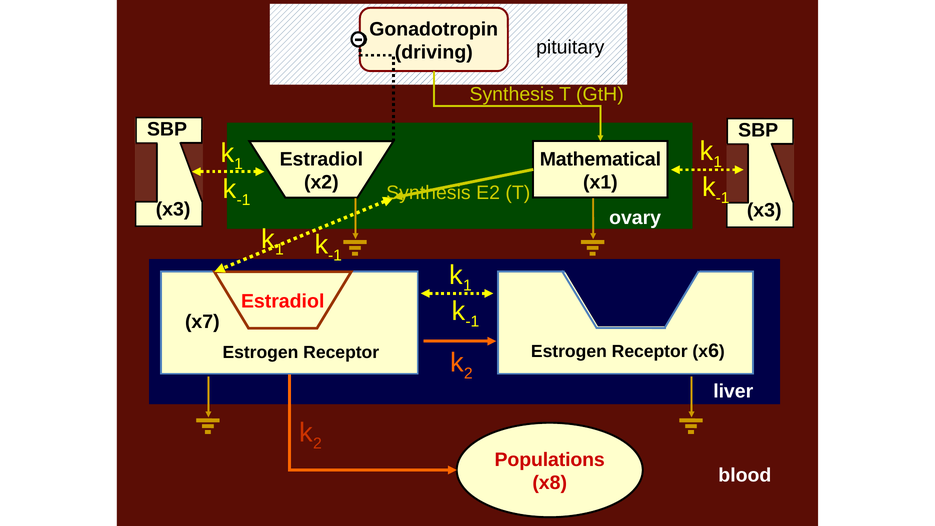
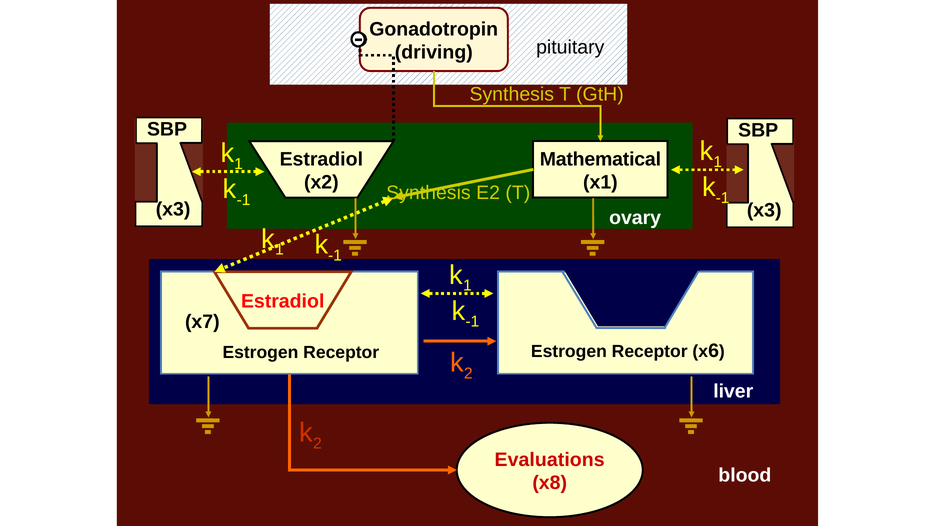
Populations: Populations -> Evaluations (550, 460)
